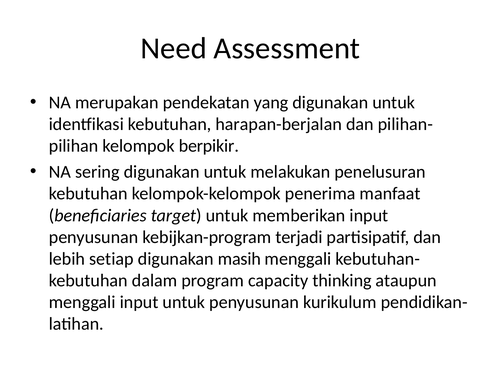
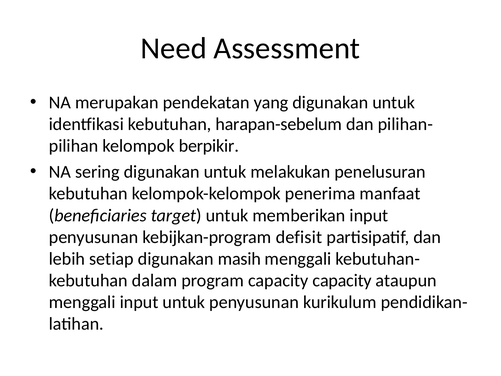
harapan-berjalan: harapan-berjalan -> harapan-sebelum (279, 124)
terjadi: terjadi -> defisit (299, 237)
capacity thinking: thinking -> capacity (342, 280)
